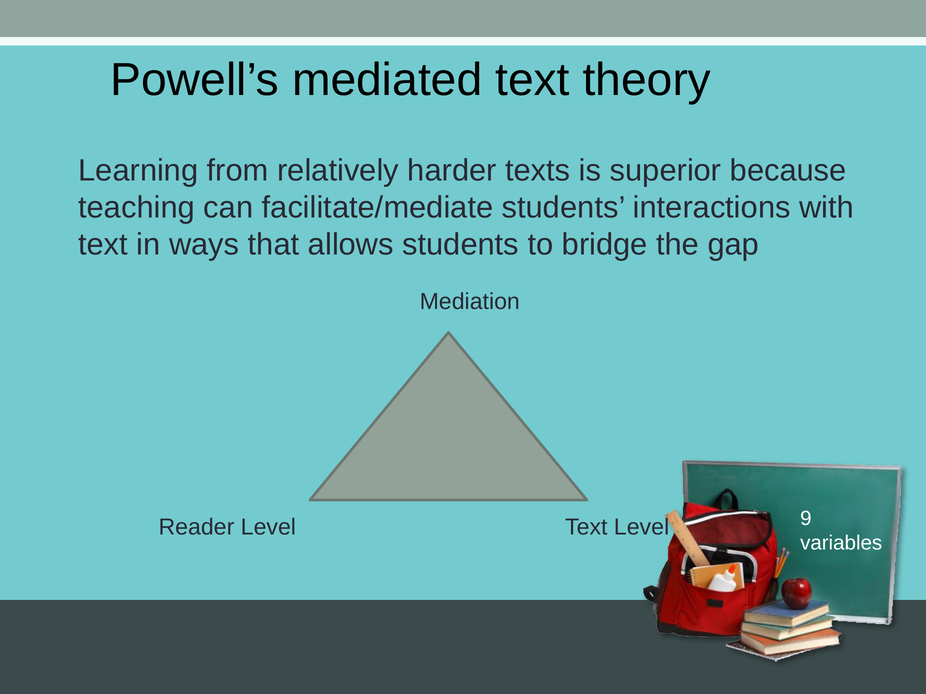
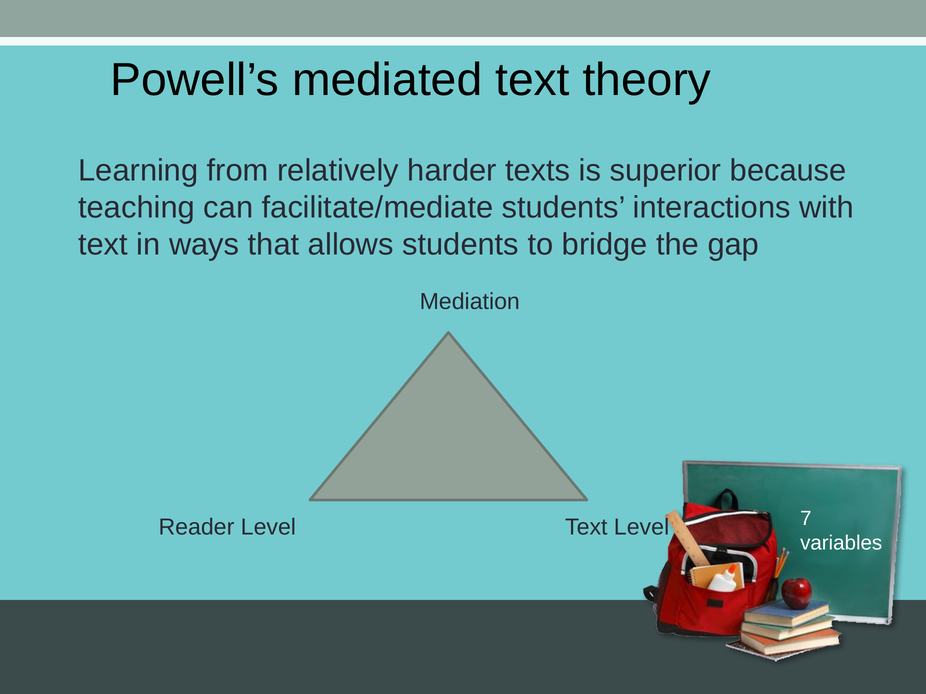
9: 9 -> 7 (806, 519)
